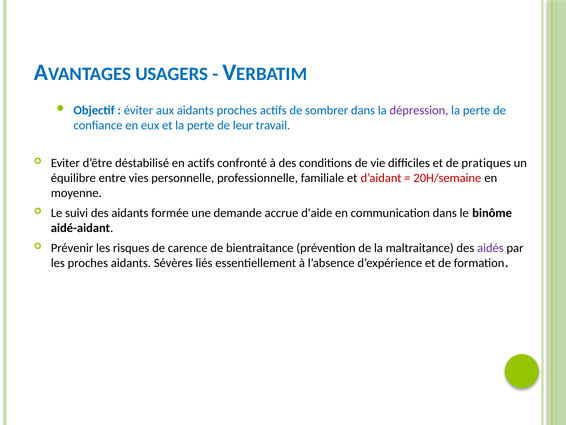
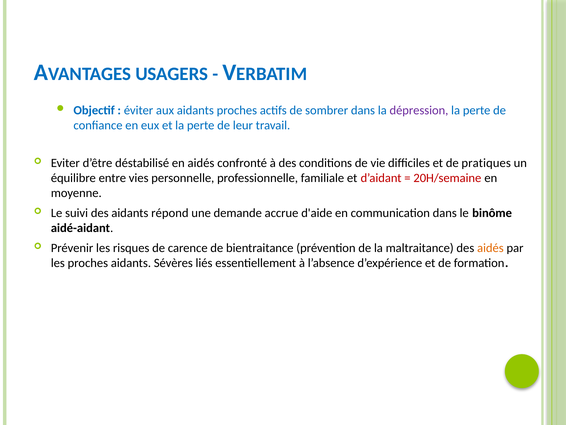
en actifs: actifs -> aidés (201, 163)
formée: formée -> répond (170, 213)
aidés colour: purple -> orange (490, 248)
